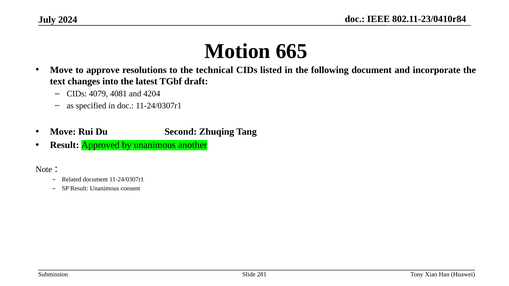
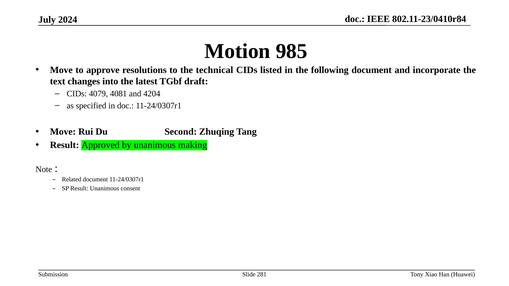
665: 665 -> 985 (292, 51)
another: another -> making (193, 145)
